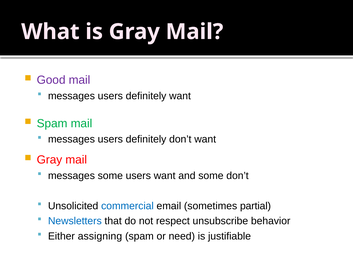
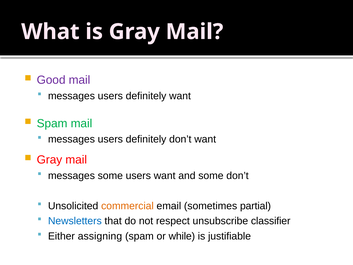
commercial colour: blue -> orange (127, 206)
behavior: behavior -> classifier (271, 221)
need: need -> while (182, 236)
